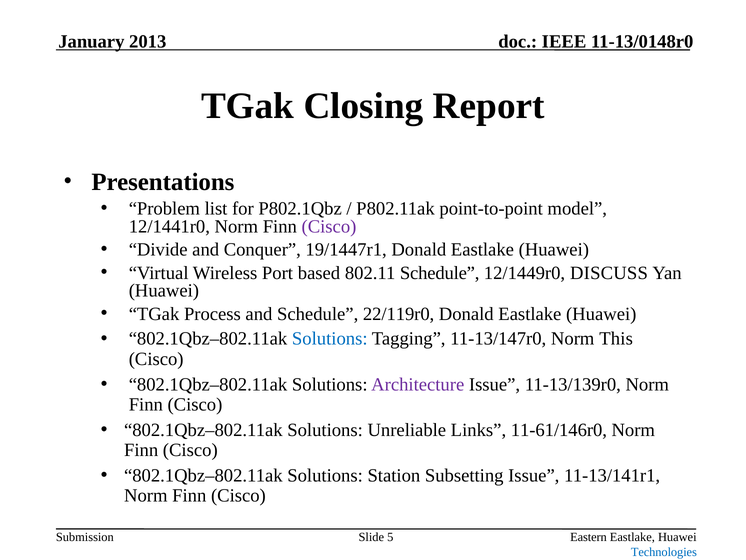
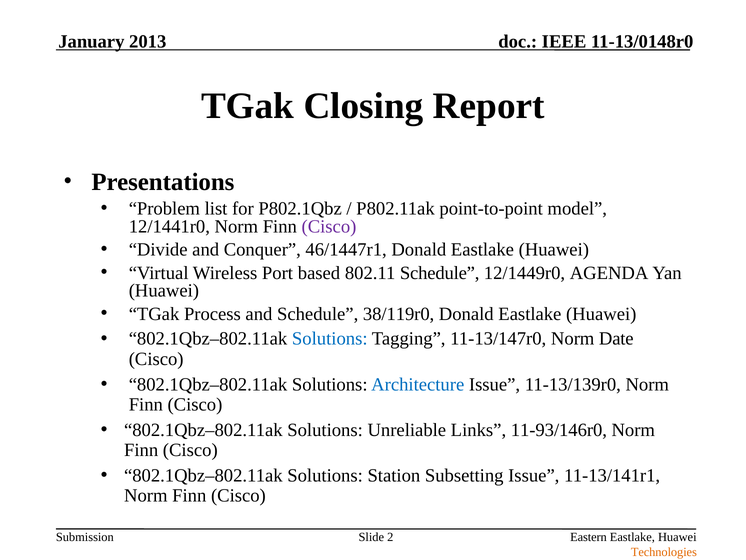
19/1447r1: 19/1447r1 -> 46/1447r1 (346, 250)
DISCUSS: DISCUSS -> AGENDA (609, 273)
22/119r0: 22/119r0 -> 38/119r0 (399, 314)
This: This -> Date (616, 339)
Architecture colour: purple -> blue (418, 384)
11-61/146r0: 11-61/146r0 -> 11-93/146r0 (559, 429)
5: 5 -> 2 (390, 537)
Technologies colour: blue -> orange (664, 552)
